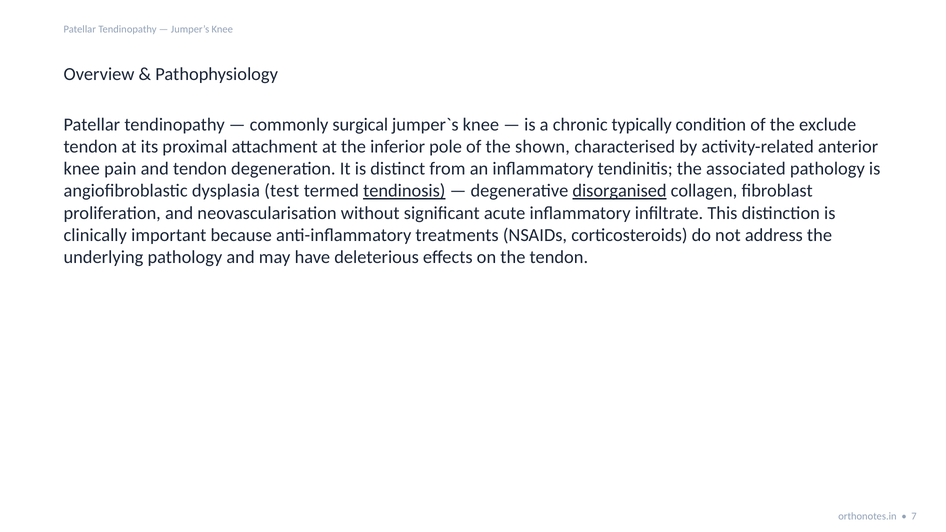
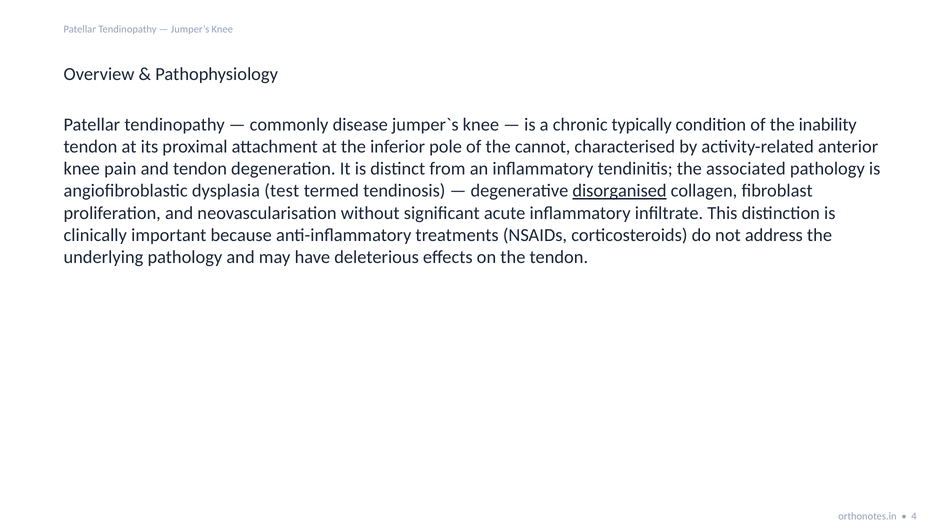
surgical: surgical -> disease (360, 125)
exclude: exclude -> inability (828, 125)
shown: shown -> cannot (543, 147)
tendinosis underline: present -> none (404, 191)
7: 7 -> 4 (914, 516)
